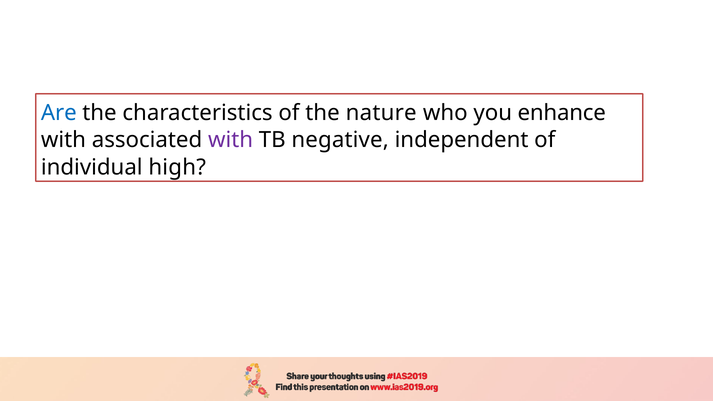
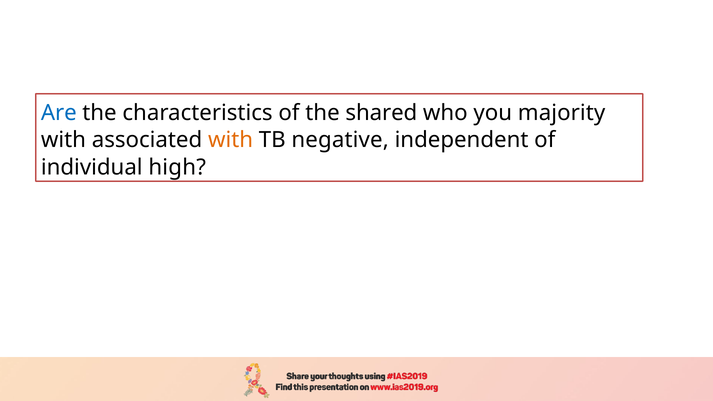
nature: nature -> shared (381, 113)
enhance: enhance -> majority (562, 113)
with colour: purple -> orange (231, 140)
